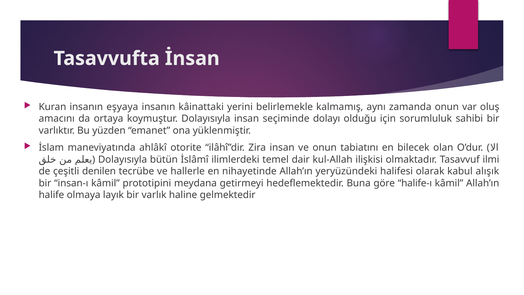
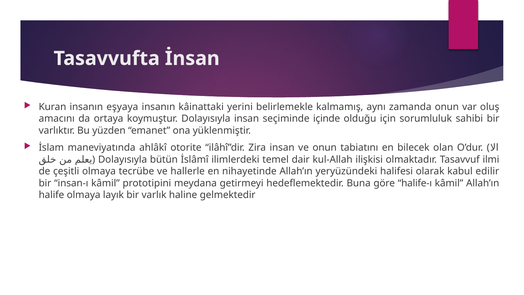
dolayı: dolayı -> içinde (327, 119)
çeşitli denilen: denilen -> olmaya (99, 171)
alışık: alışık -> edilir (487, 171)
